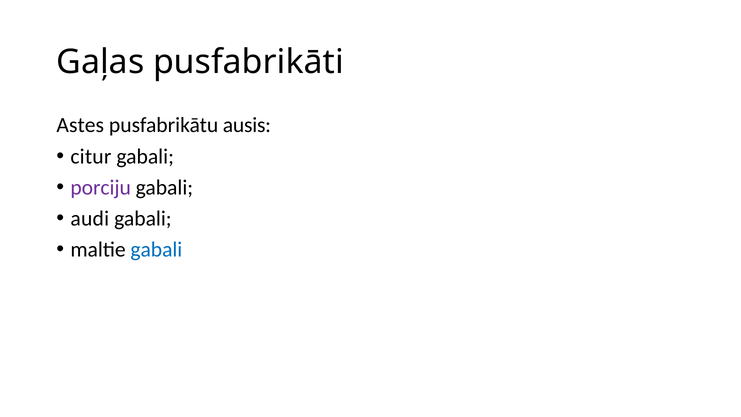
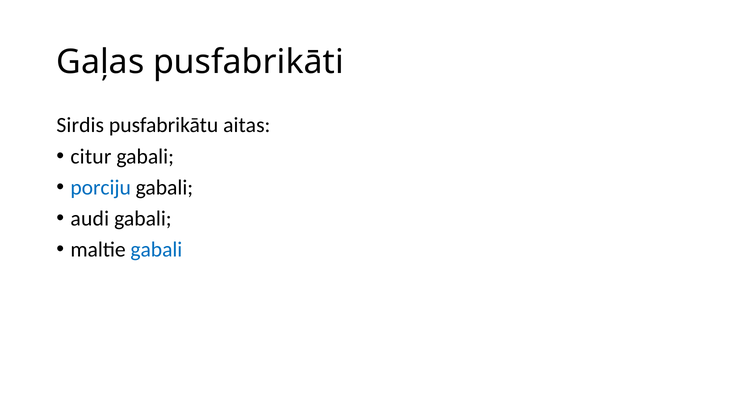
Astes: Astes -> Sirdis (80, 125)
ausis: ausis -> aitas (247, 125)
porciju colour: purple -> blue (101, 187)
